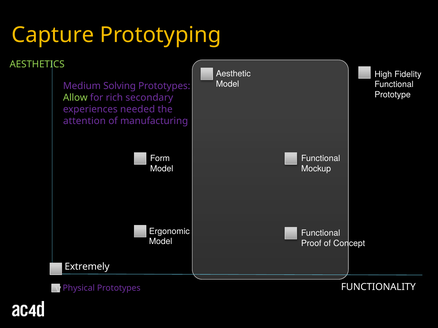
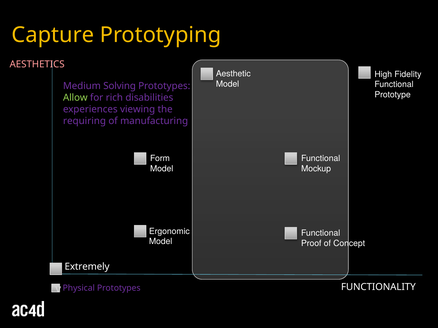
AESTHETICS colour: light green -> pink (37, 65)
secondary: secondary -> disabilities (149, 98)
needed: needed -> viewing (138, 109)
attention: attention -> requiring (84, 121)
